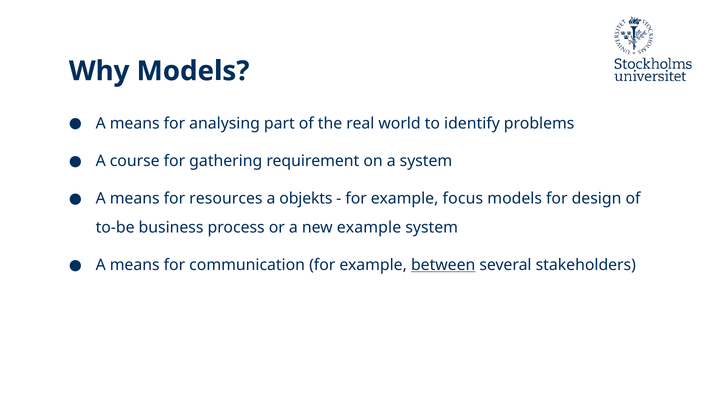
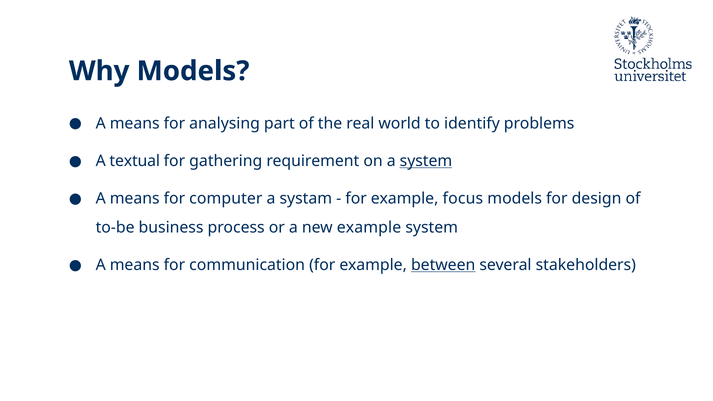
course: course -> textual (135, 161)
system underline: none -> present (426, 161)
resources: resources -> computer (226, 199)
objekts: objekts -> systam (306, 199)
